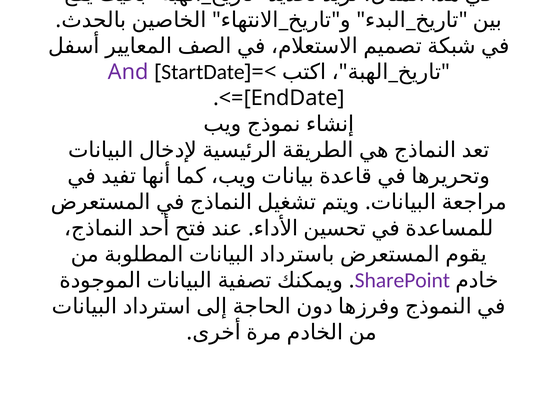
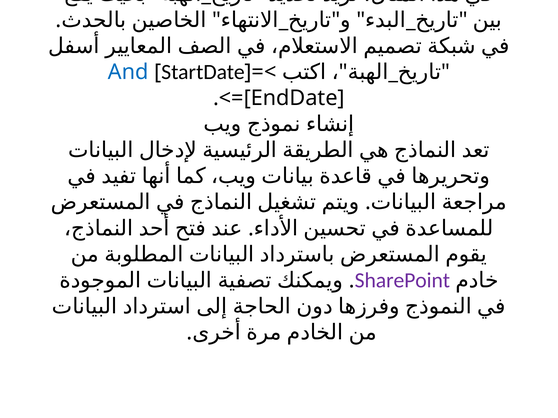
And colour: purple -> blue (128, 72)
